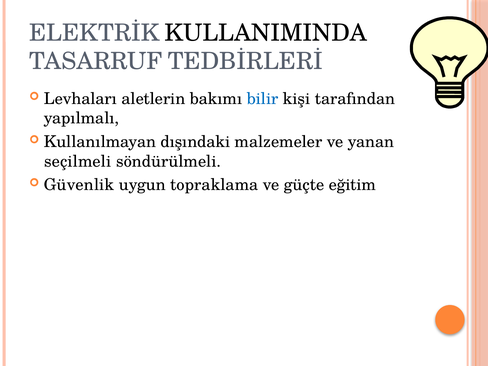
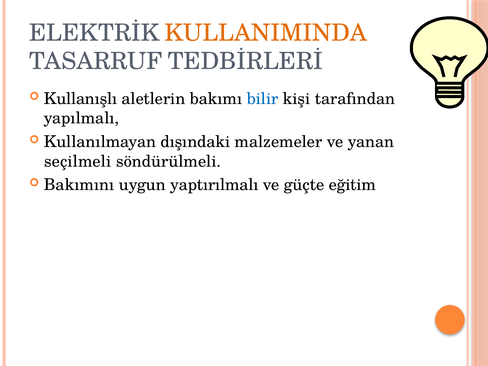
KULLANIMINDA colour: black -> orange (266, 33)
Levhaları: Levhaları -> Kullanışlı (80, 99)
Güvenlik: Güvenlik -> Bakımını (79, 185)
topraklama: topraklama -> yaptırılmalı (214, 185)
